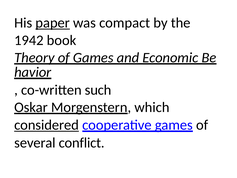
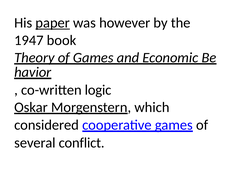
compact: compact -> however (125, 23)
1942: 1942 -> 1947 (29, 40)
such: such -> logic (98, 90)
considered underline: present -> none (47, 125)
